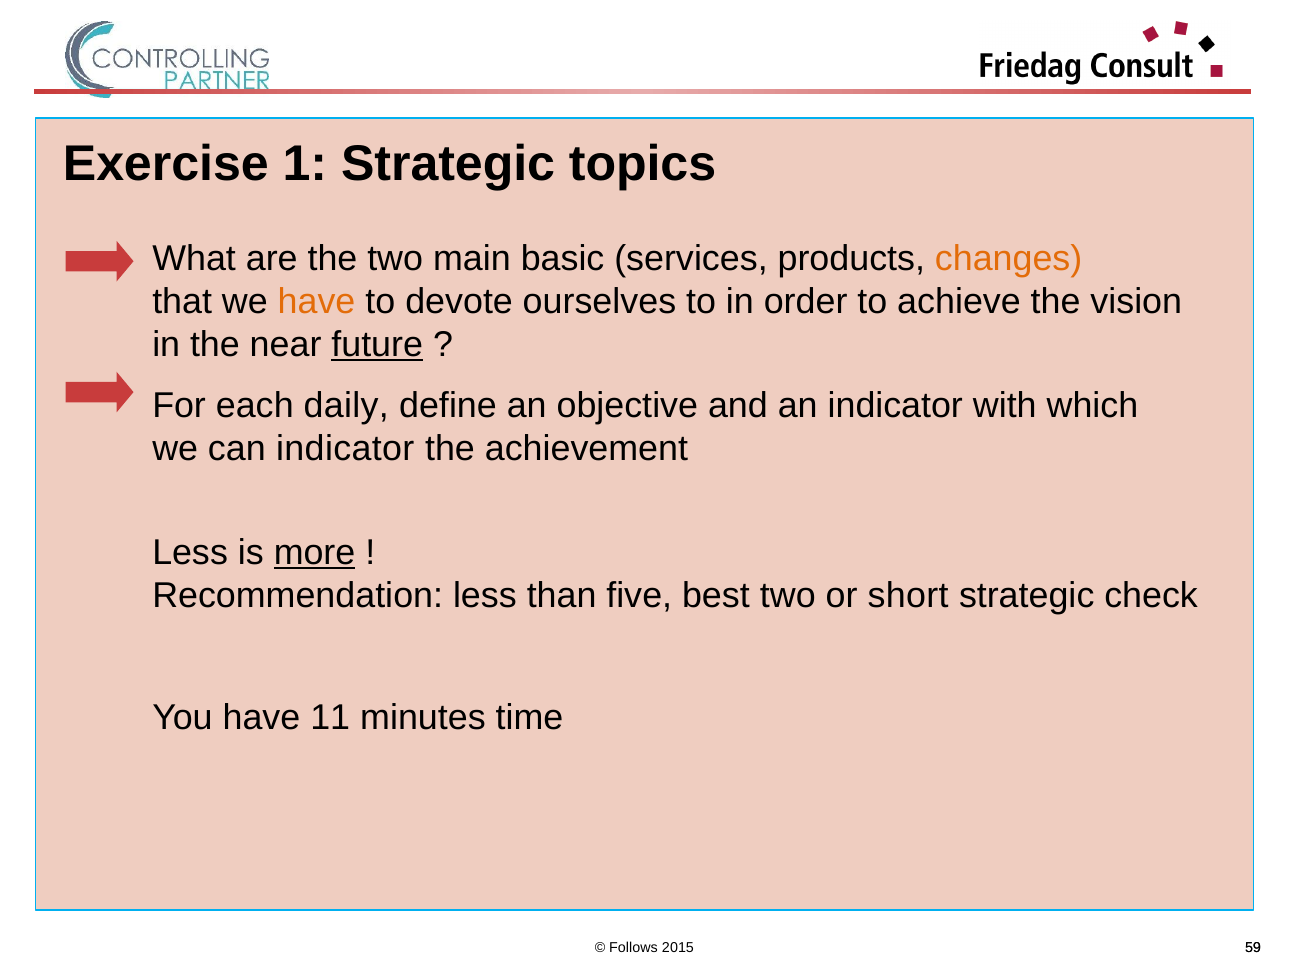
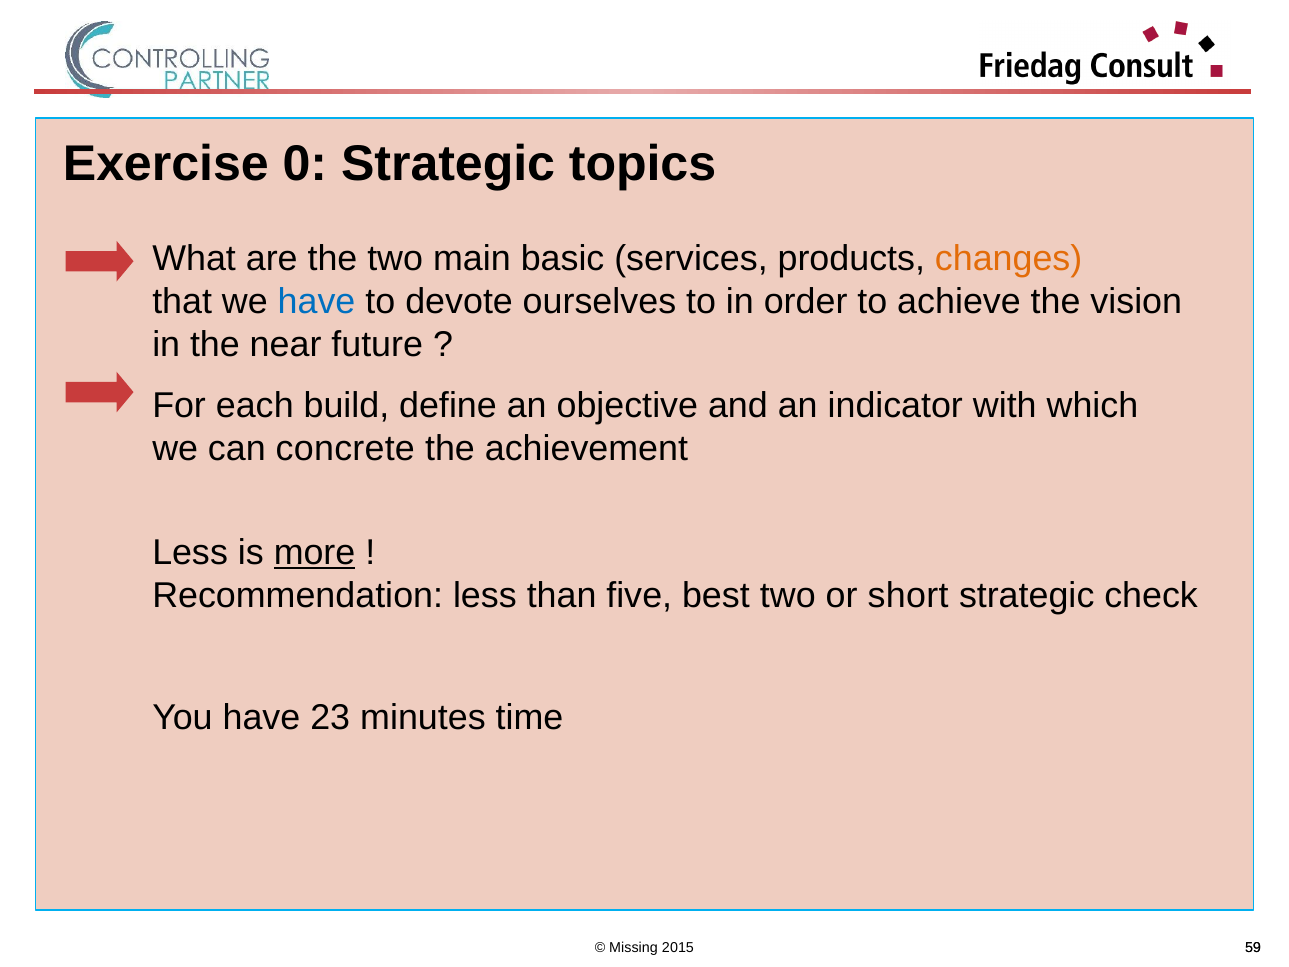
1: 1 -> 0 (305, 164)
have colour: orange -> blue (317, 301)
future underline: present -> none (377, 344)
daily: daily -> build (346, 405)
can indicator: indicator -> concrete (345, 448)
11: 11 -> 23 (330, 717)
Follows: Follows -> Missing (634, 948)
